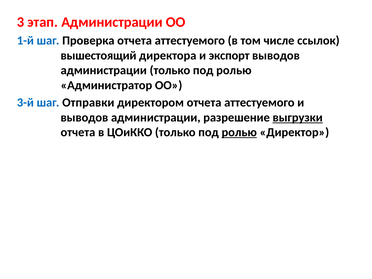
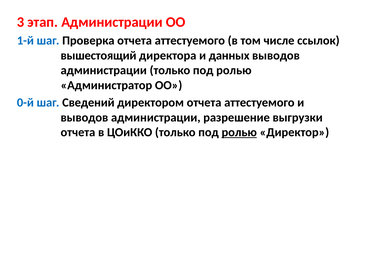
экспорт: экспорт -> данных (229, 55)
3-й: 3-й -> 0-й (25, 103)
Отправки: Отправки -> Сведений (88, 103)
выгрузки underline: present -> none (298, 117)
